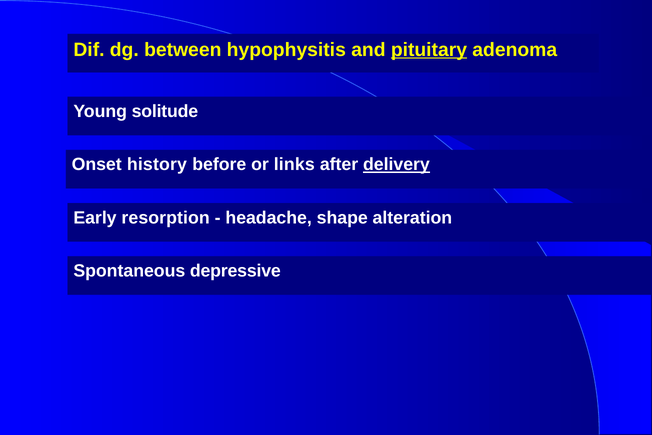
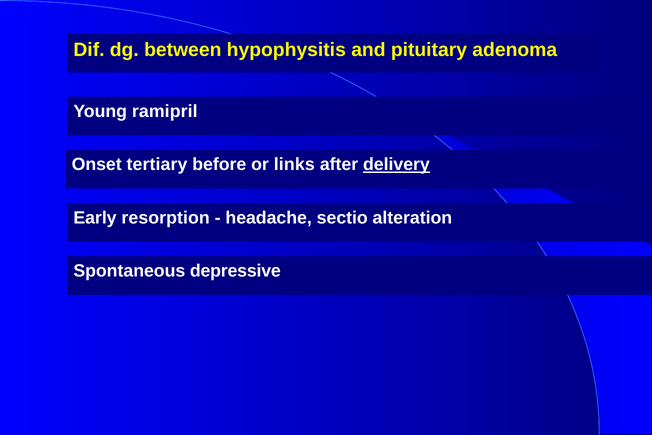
pituitary underline: present -> none (429, 50)
solitude: solitude -> ramipril (165, 111)
history: history -> tertiary (157, 165)
shape: shape -> sectio (342, 218)
